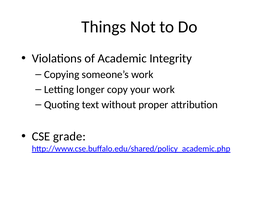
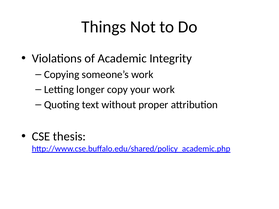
grade: grade -> thesis (69, 137)
